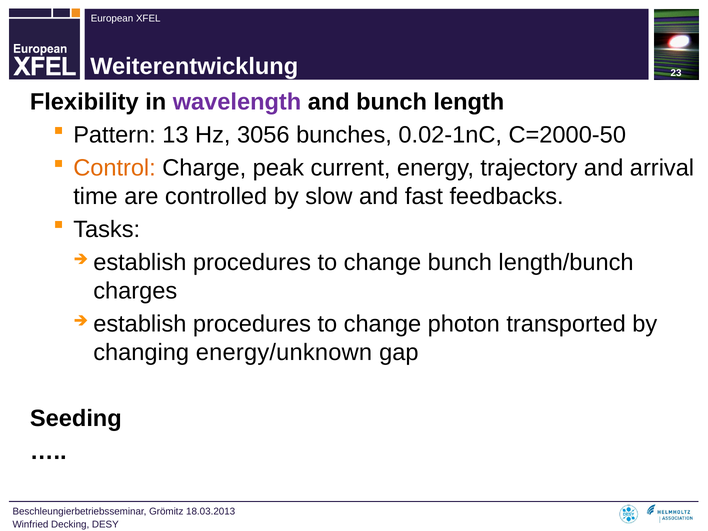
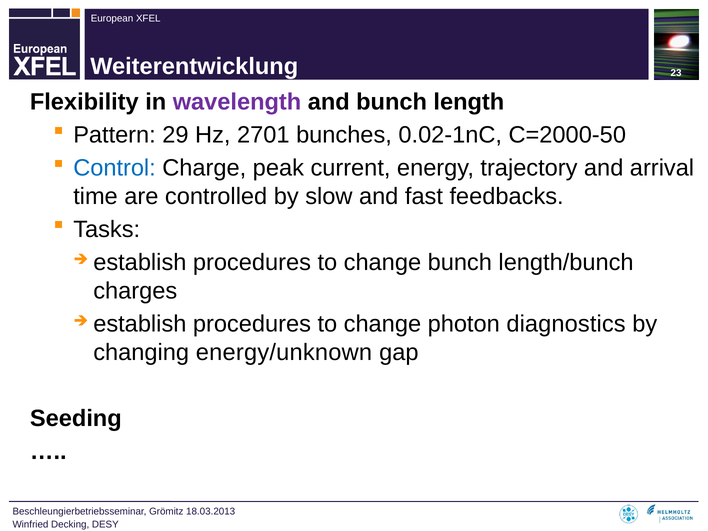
13: 13 -> 29 (175, 135)
3056: 3056 -> 2701 (263, 135)
Control colour: orange -> blue (115, 168)
transported: transported -> diagnostics (566, 324)
